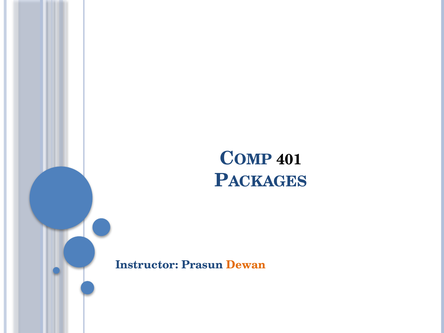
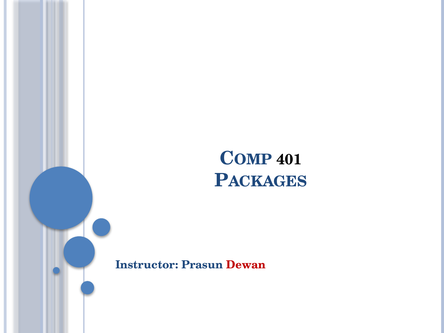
Dewan colour: orange -> red (246, 265)
